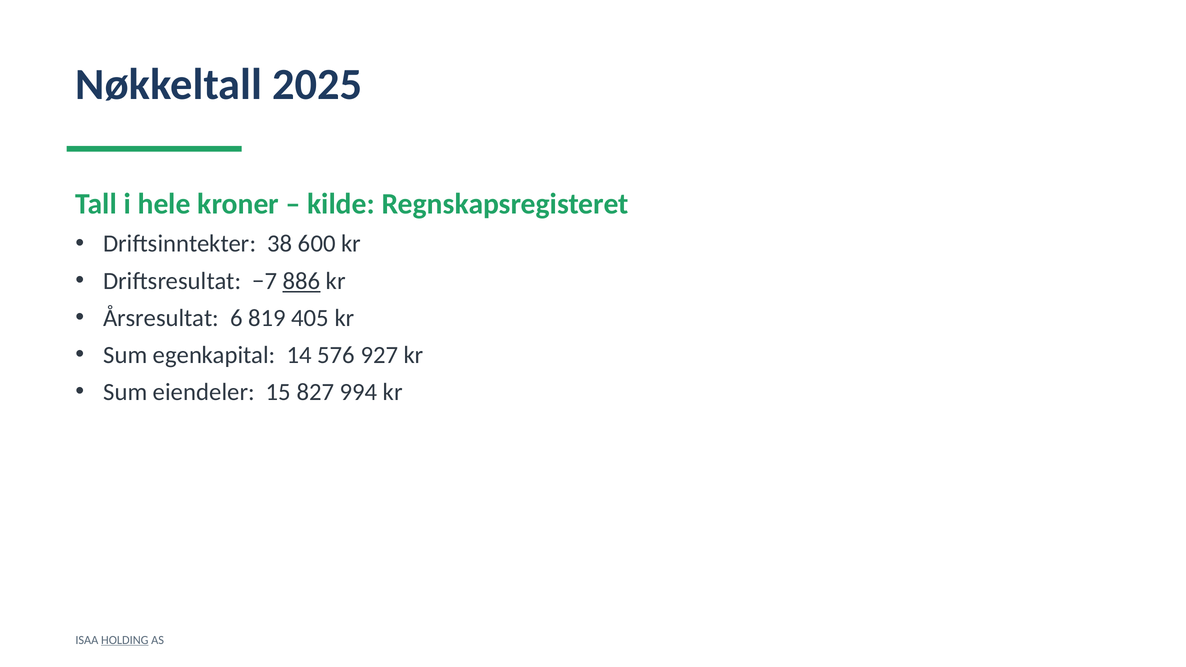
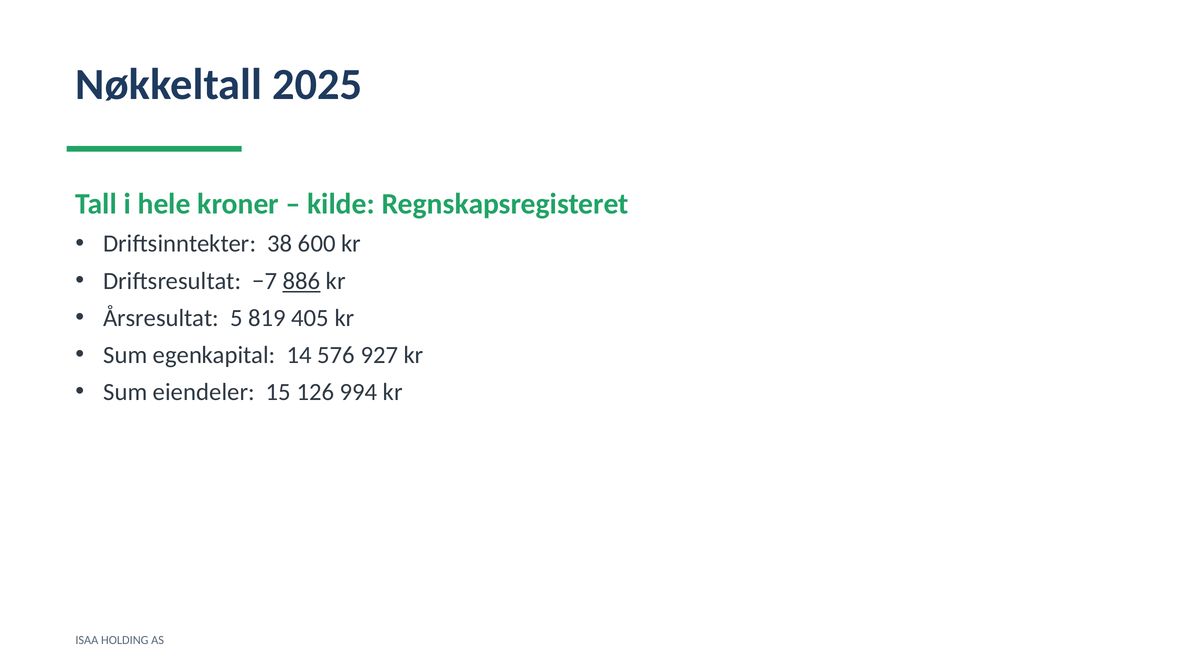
6: 6 -> 5 (236, 318)
827: 827 -> 126 (315, 392)
HOLDING underline: present -> none (125, 640)
